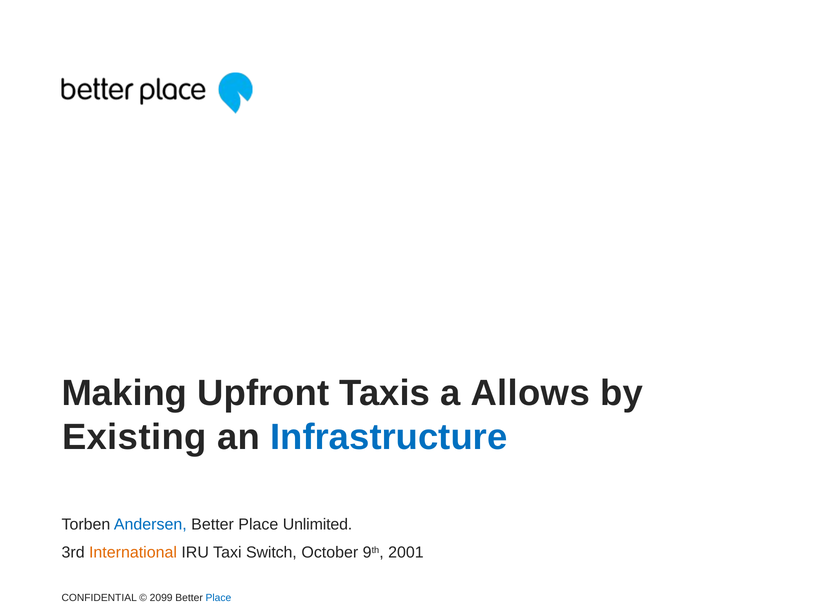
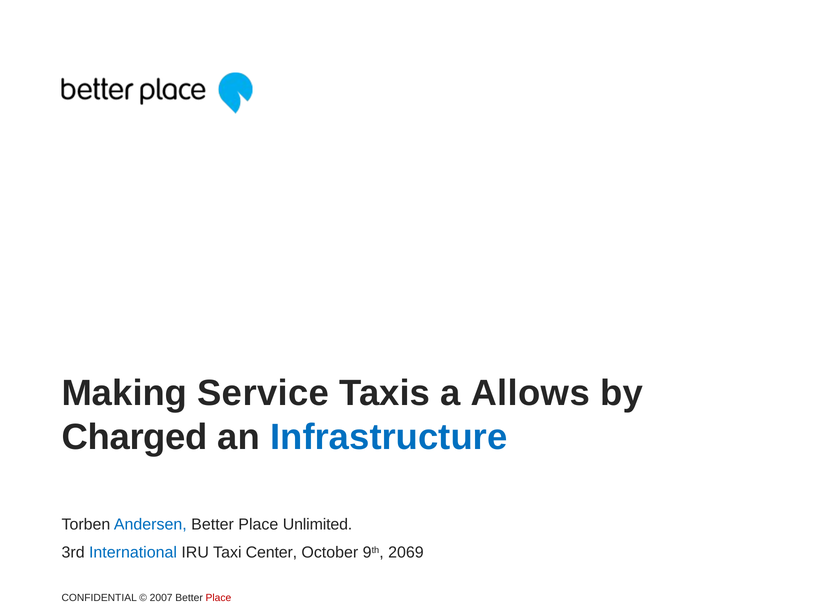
Upfront: Upfront -> Service (263, 393)
Existing: Existing -> Charged (135, 437)
International colour: orange -> blue (133, 552)
Switch: Switch -> Center (271, 552)
2001: 2001 -> 2069 (406, 552)
2099: 2099 -> 2007 (161, 597)
Place colour: blue -> red (218, 597)
